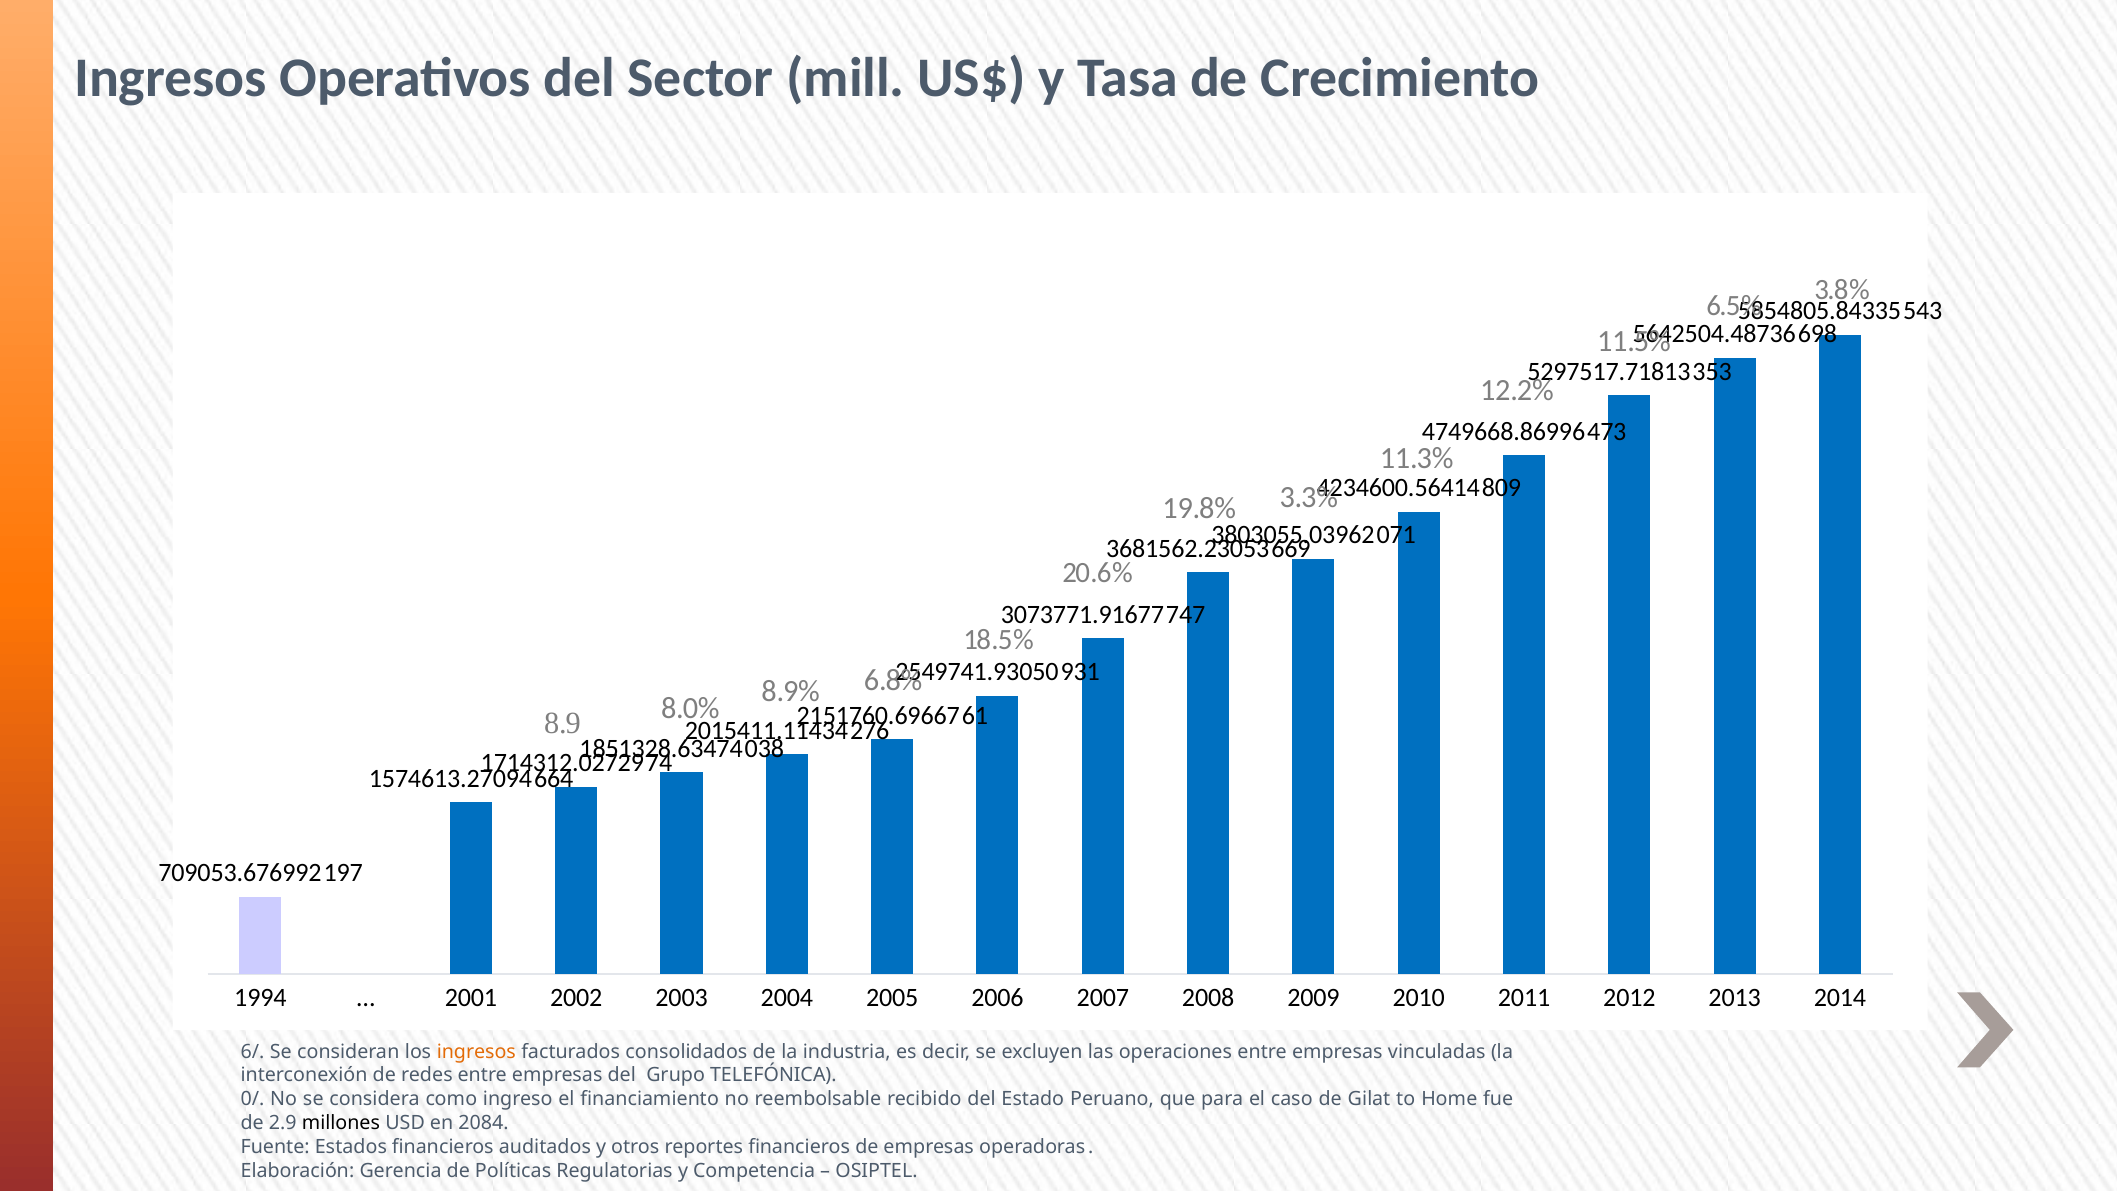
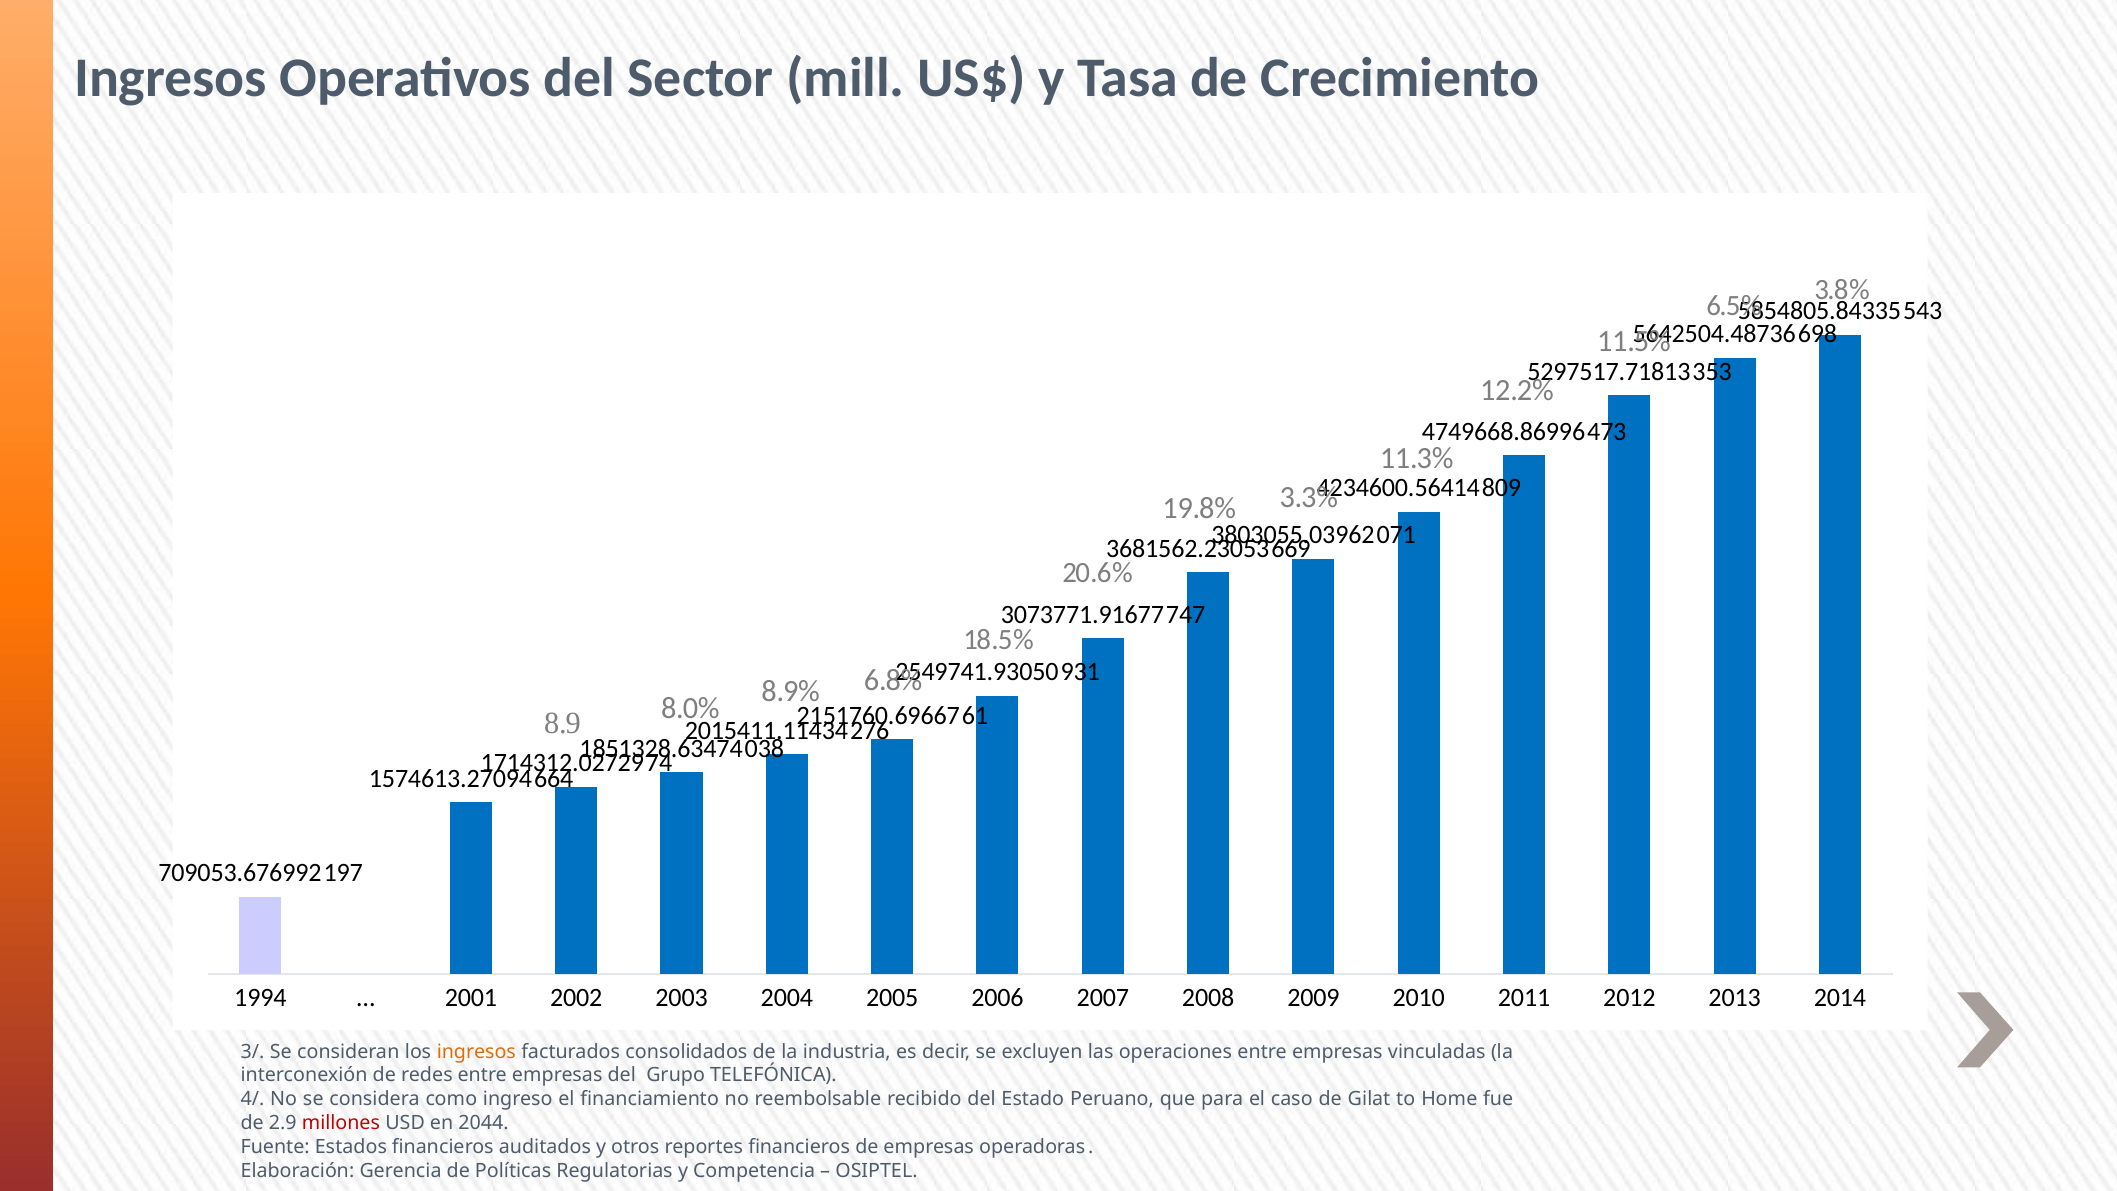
6/: 6/ -> 3/ (252, 1052)
0/: 0/ -> 4/ (252, 1099)
millones colour: black -> red (341, 1123)
2084: 2084 -> 2044 (484, 1123)
